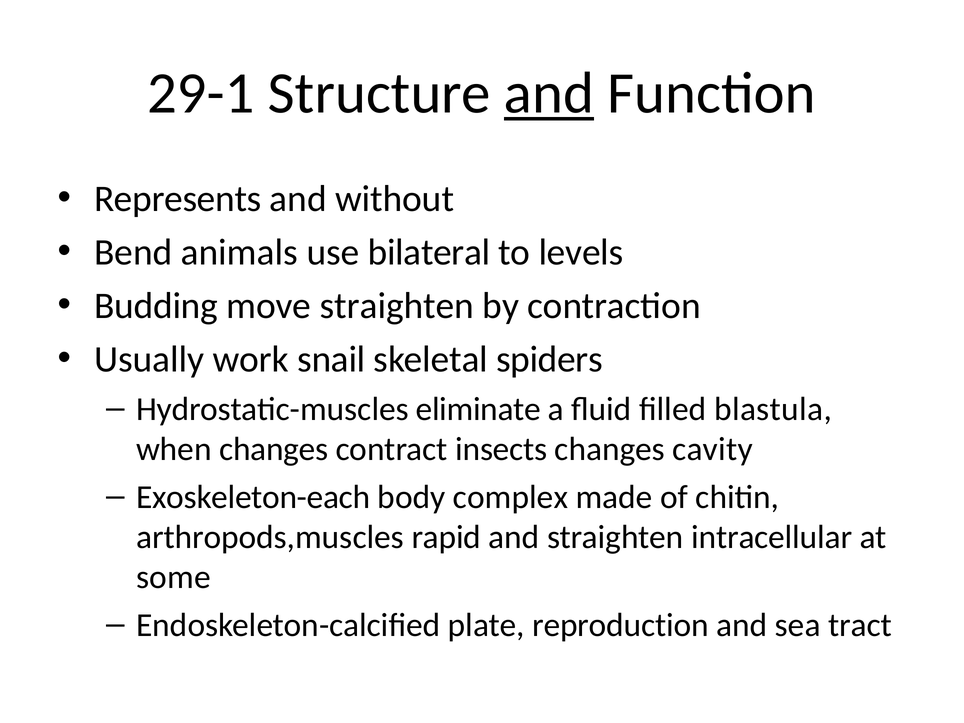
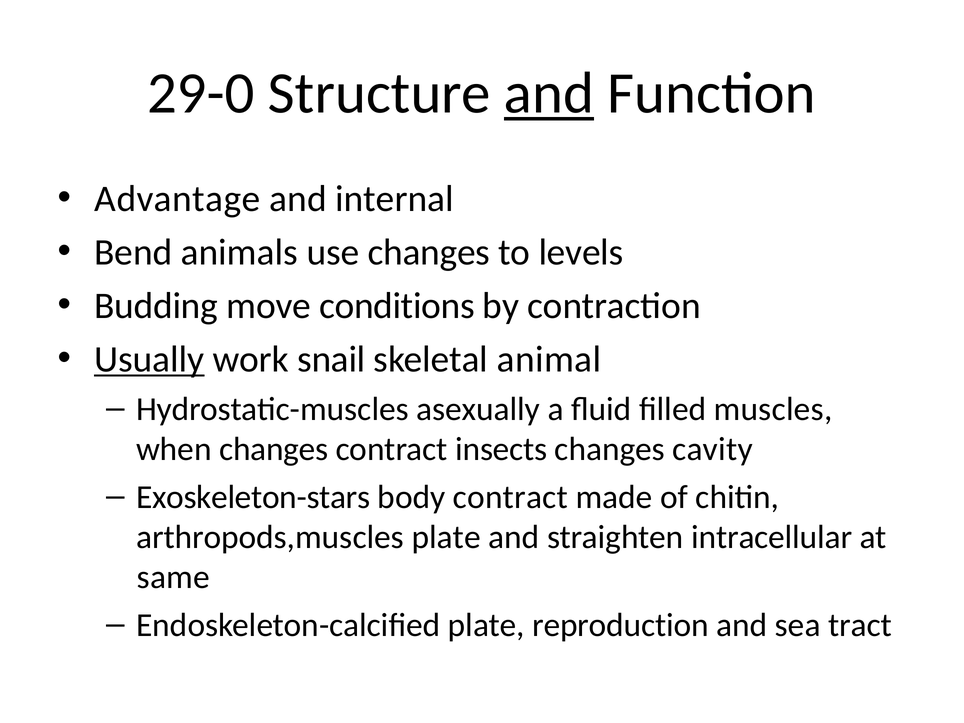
29-1: 29-1 -> 29-0 (201, 93)
Represents: Represents -> Advantage (177, 199)
without: without -> internal (395, 199)
use bilateral: bilateral -> changes (429, 252)
move straighten: straighten -> conditions (397, 306)
Usually underline: none -> present (149, 359)
spiders: spiders -> animal (549, 359)
eliminate: eliminate -> asexually (478, 409)
blastula: blastula -> muscles (773, 409)
Exoskeleton-each: Exoskeleton-each -> Exoskeleton-stars (253, 497)
body complex: complex -> contract (510, 497)
arthropods,muscles rapid: rapid -> plate (446, 537)
some: some -> same (173, 577)
